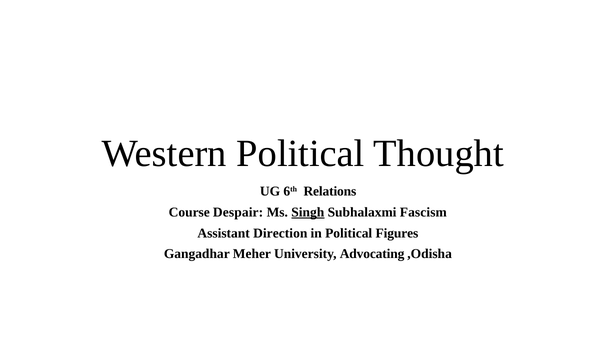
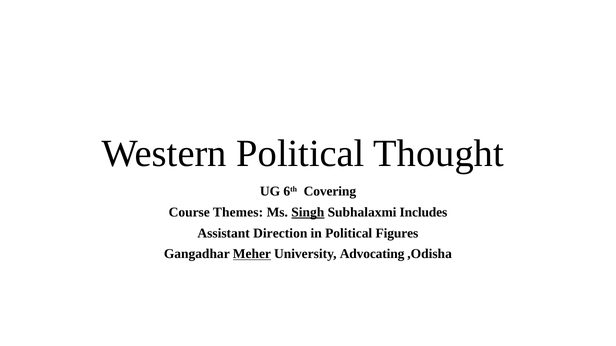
Relations: Relations -> Covering (330, 191)
Despair: Despair -> Themes (238, 212)
Fascism: Fascism -> Includes (423, 212)
Meher underline: none -> present (252, 254)
